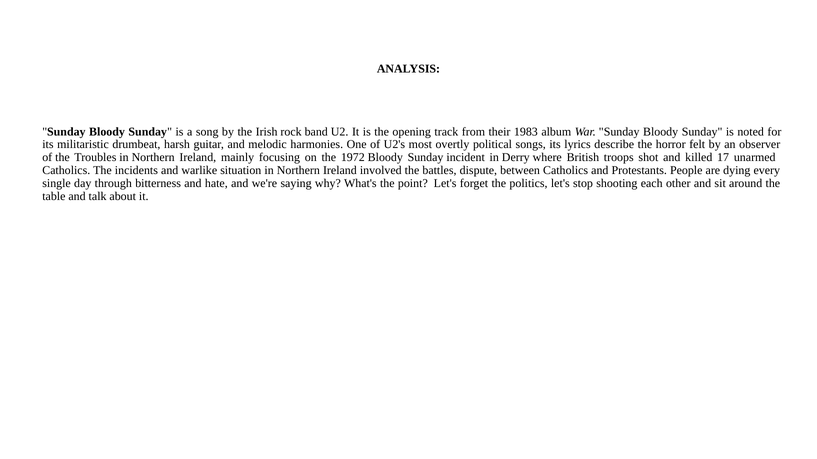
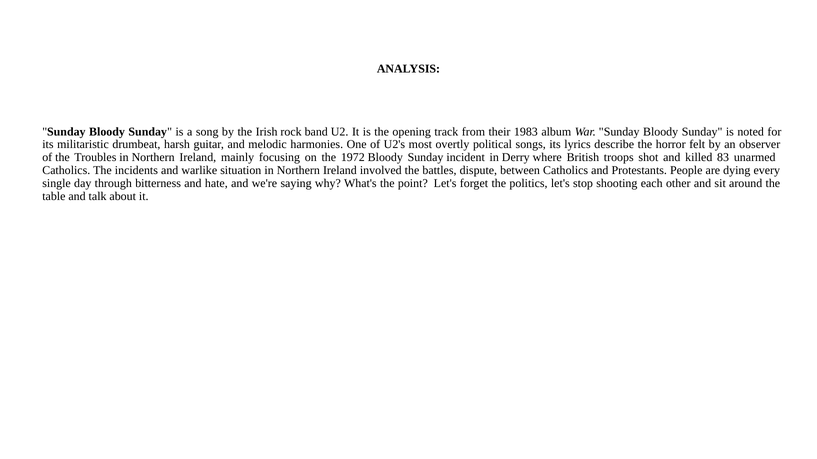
17: 17 -> 83 (723, 158)
